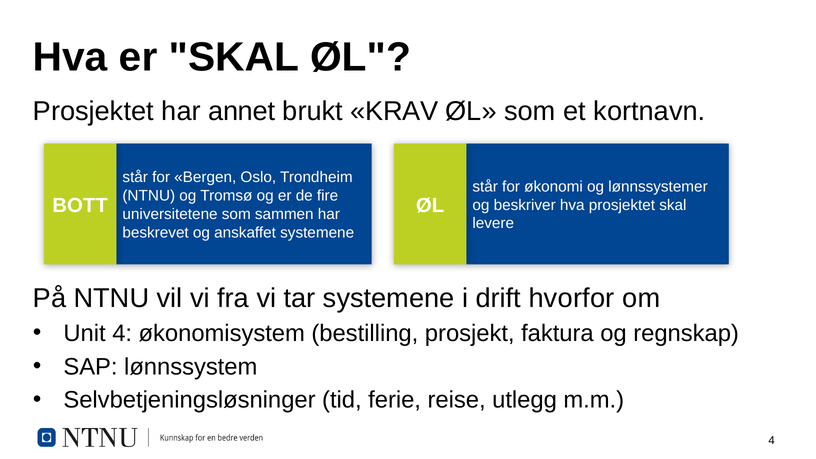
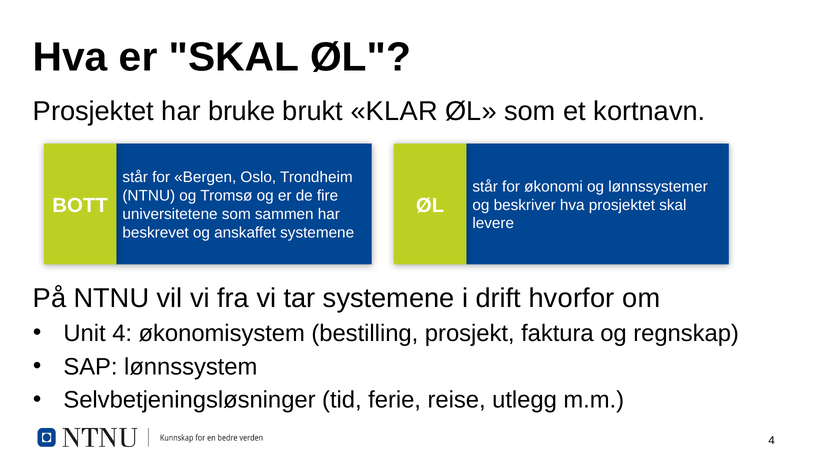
annet: annet -> bruke (242, 112)
KRAV: KRAV -> KLAR (394, 112)
